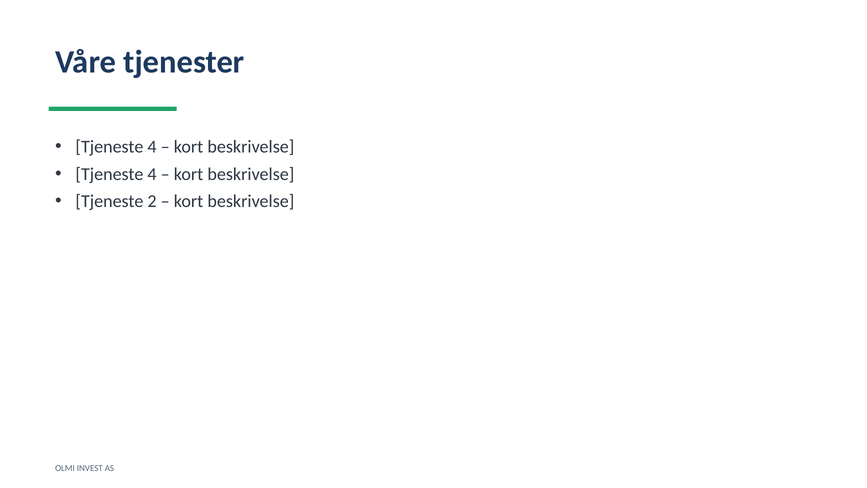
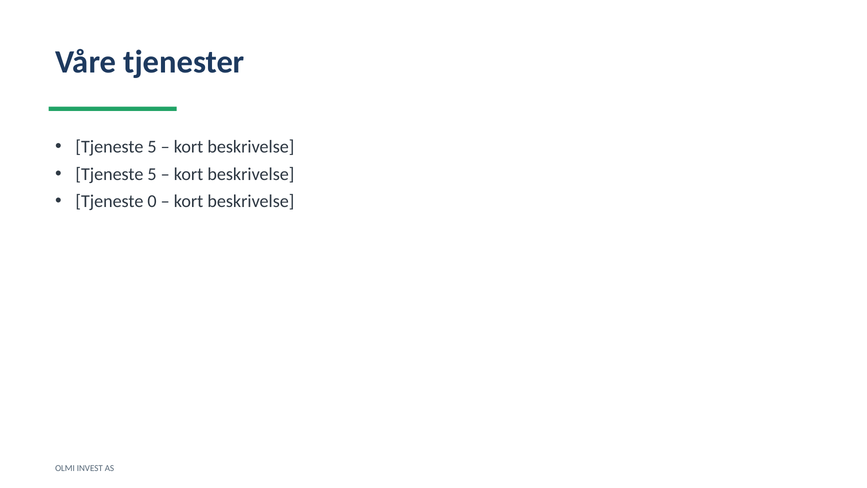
4: 4 -> 5 (152, 147)
4: 4 -> 5 (152, 174)
2: 2 -> 0 (152, 201)
